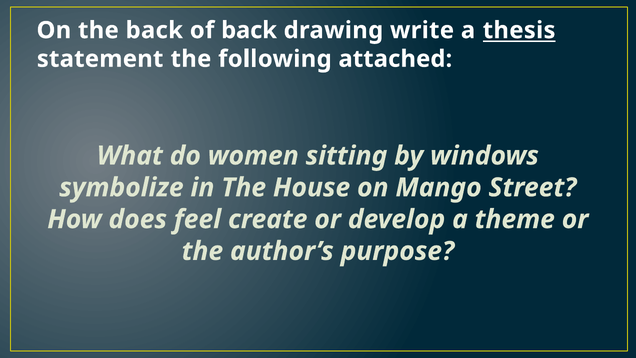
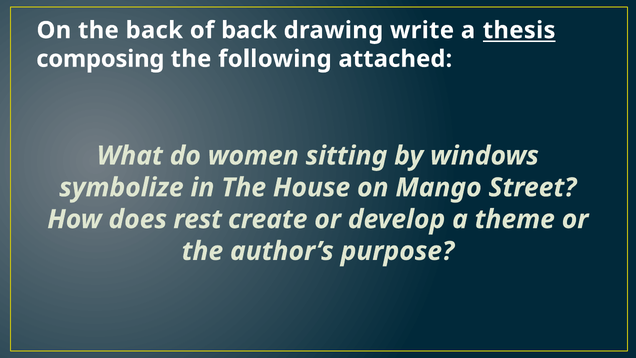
statement: statement -> composing (100, 59)
feel: feel -> rest (198, 219)
